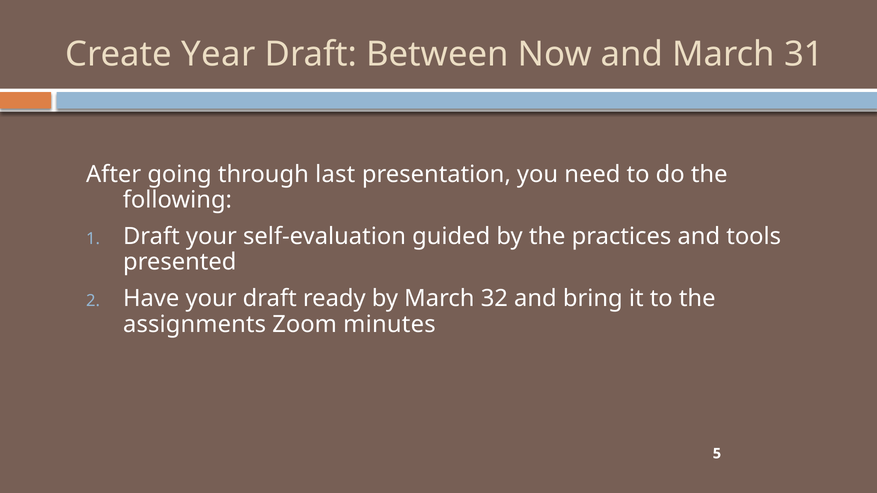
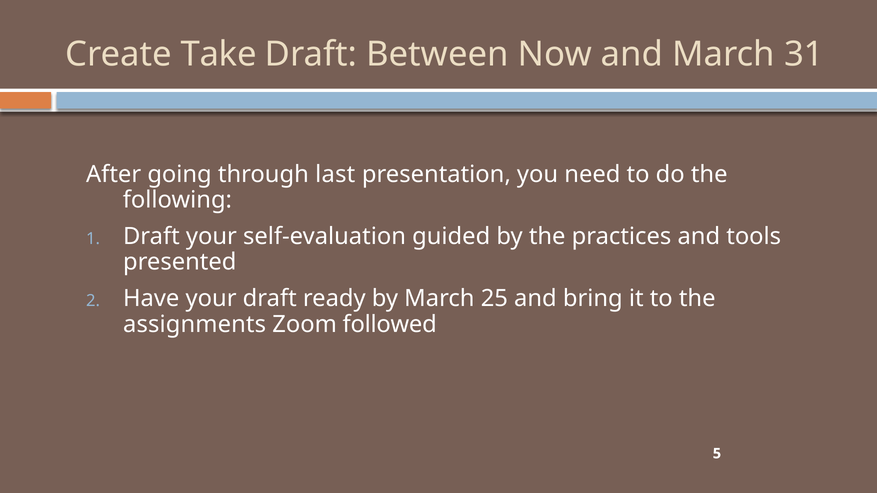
Year: Year -> Take (219, 54)
32: 32 -> 25 (494, 299)
minutes: minutes -> followed (390, 324)
